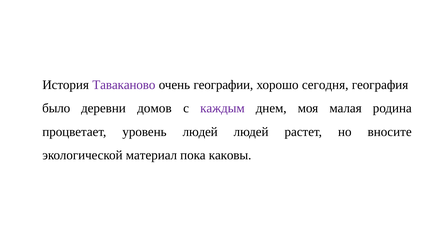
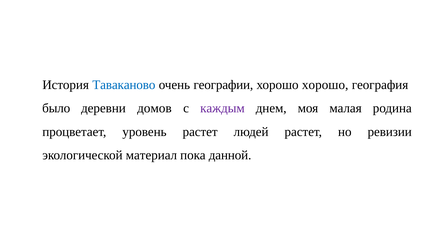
Таваканово colour: purple -> blue (124, 85)
хорошо сегодня: сегодня -> хорошо (325, 85)
уровень людей: людей -> растет (200, 132)
вносите: вносите -> ревизии (390, 132)
каковы: каковы -> данной (230, 155)
